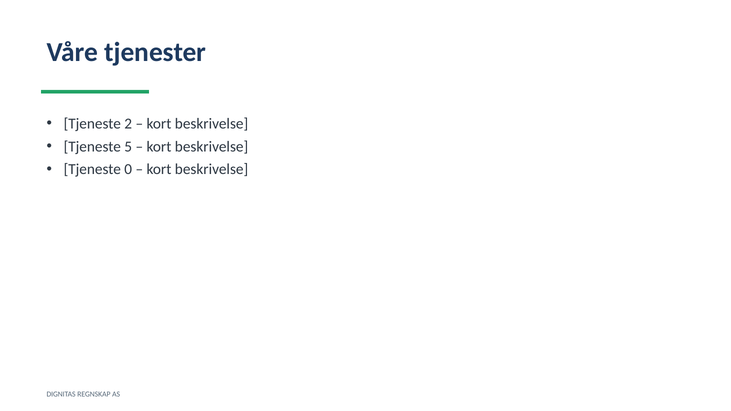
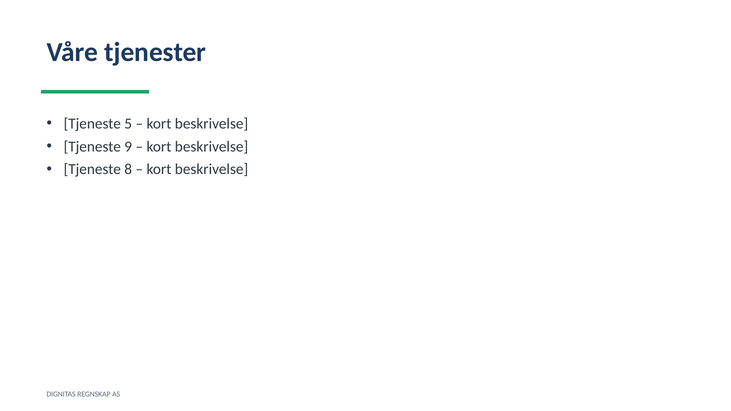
2: 2 -> 5 (128, 124)
5: 5 -> 9 (128, 147)
0: 0 -> 8 (128, 170)
